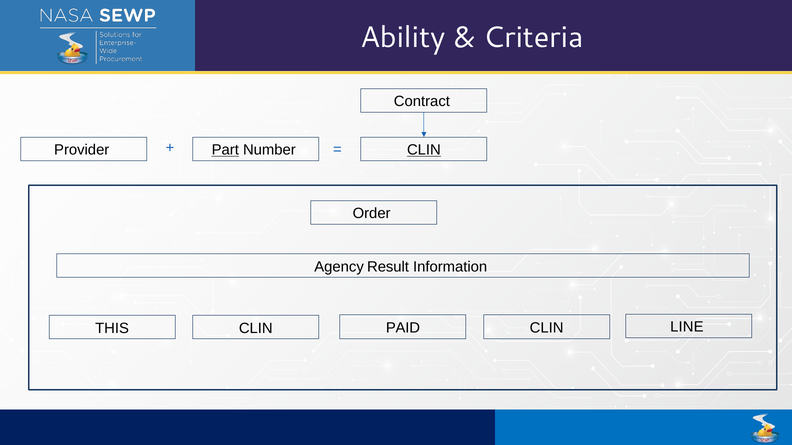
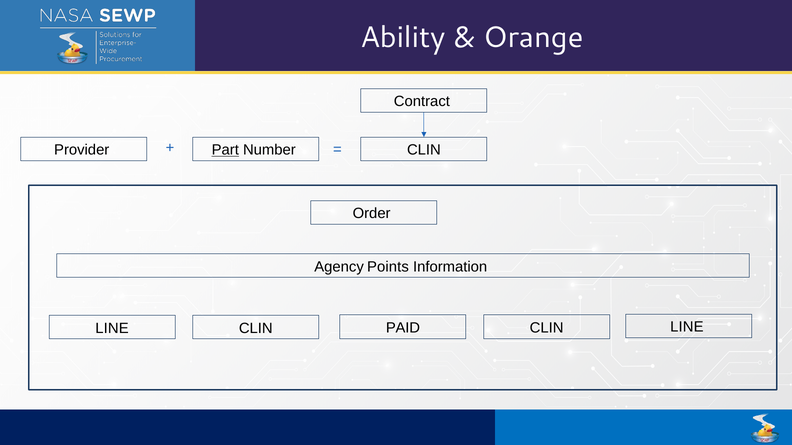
Criteria: Criteria -> Orange (533, 38)
CLIN underline: present -> none (424, 150)
Result: Result -> Points (388, 267)
THIS: THIS -> LINE (112, 329)
